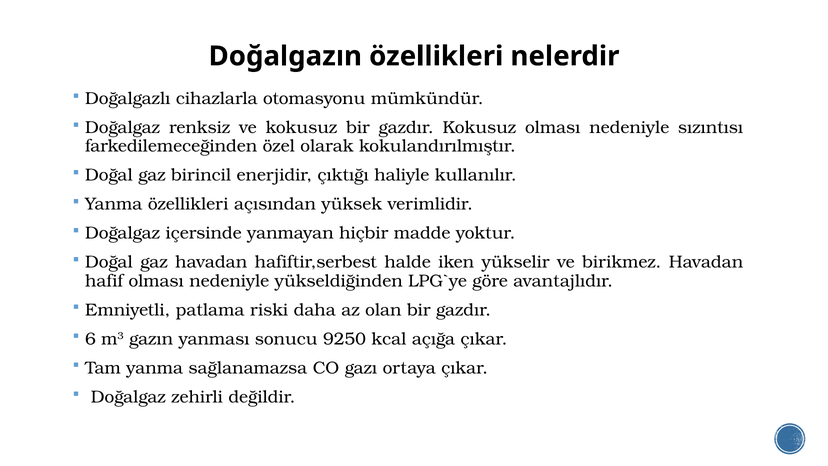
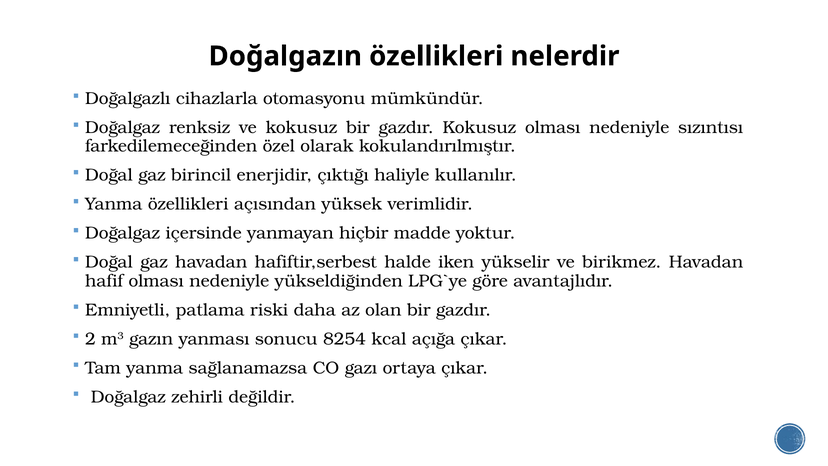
6: 6 -> 2 (90, 339)
9250: 9250 -> 8254 (344, 339)
